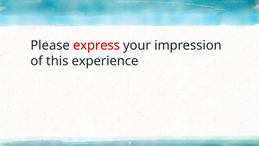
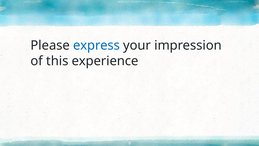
express colour: red -> blue (97, 45)
